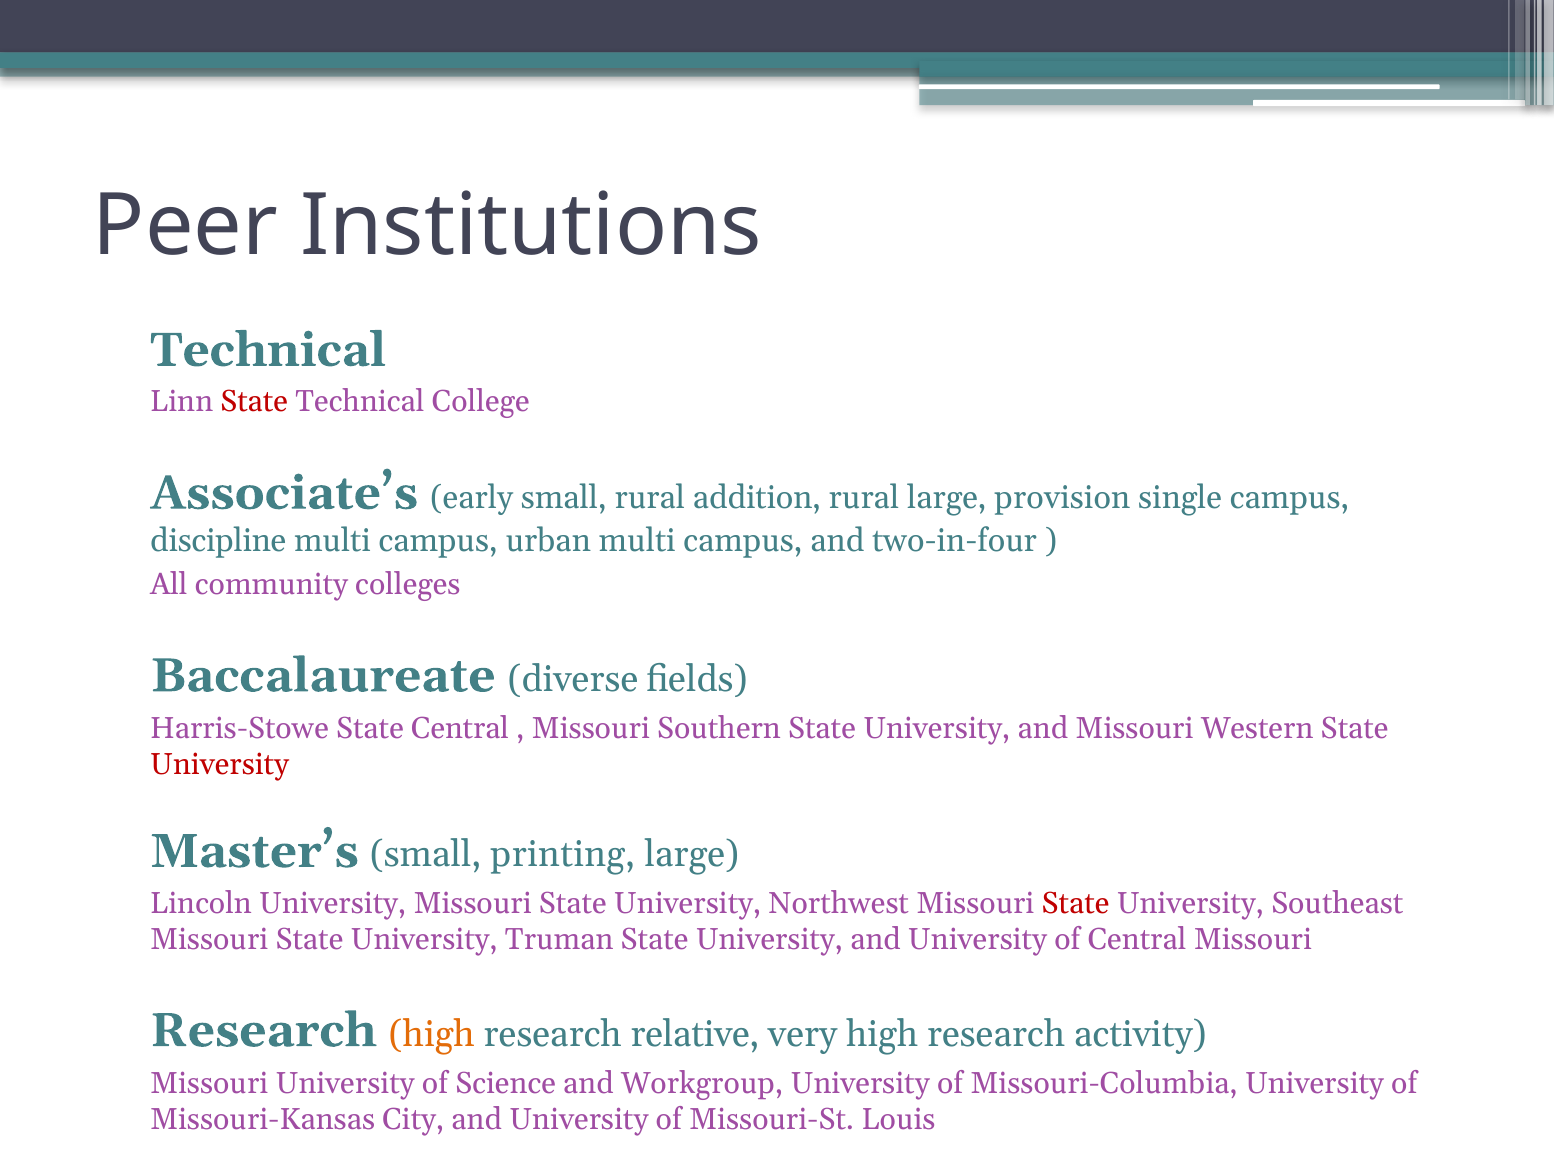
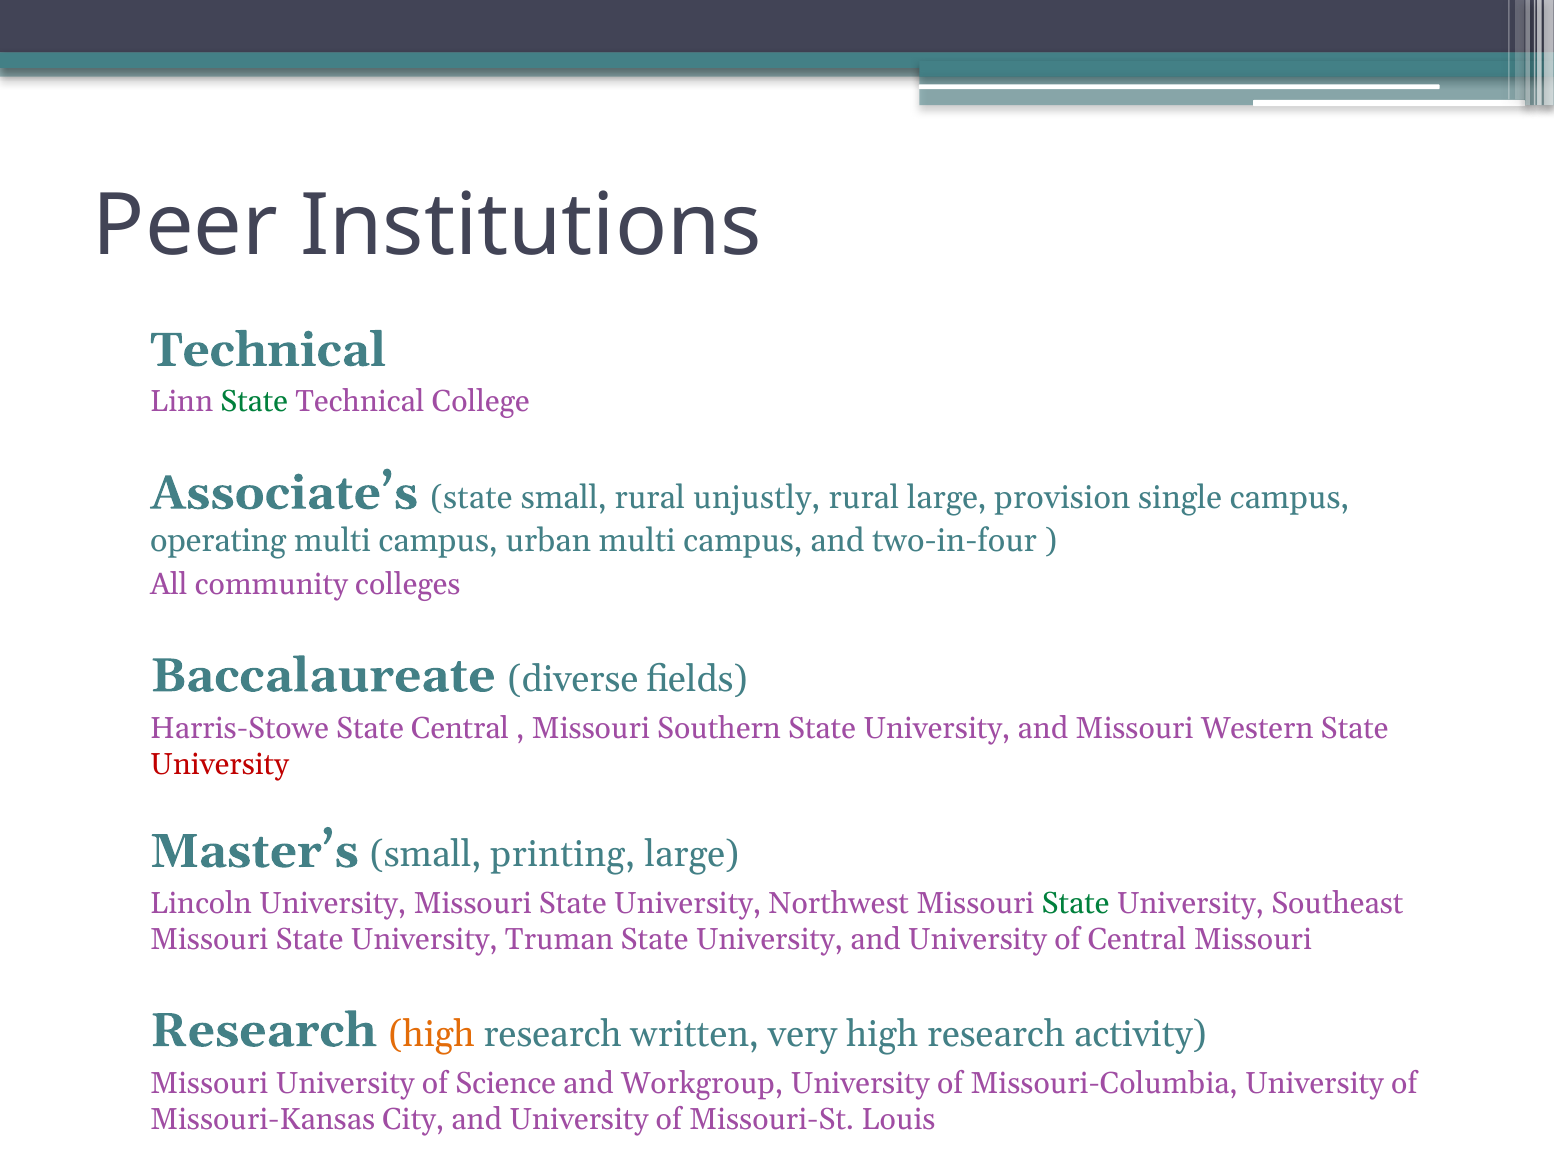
State colour: red -> green (254, 402)
Associate’s early: early -> state (472, 498)
addition: addition -> unjustly (757, 498)
discipline: discipline -> operating (218, 541)
State colour: red -> green (1076, 904)
relative: relative -> written (695, 1035)
